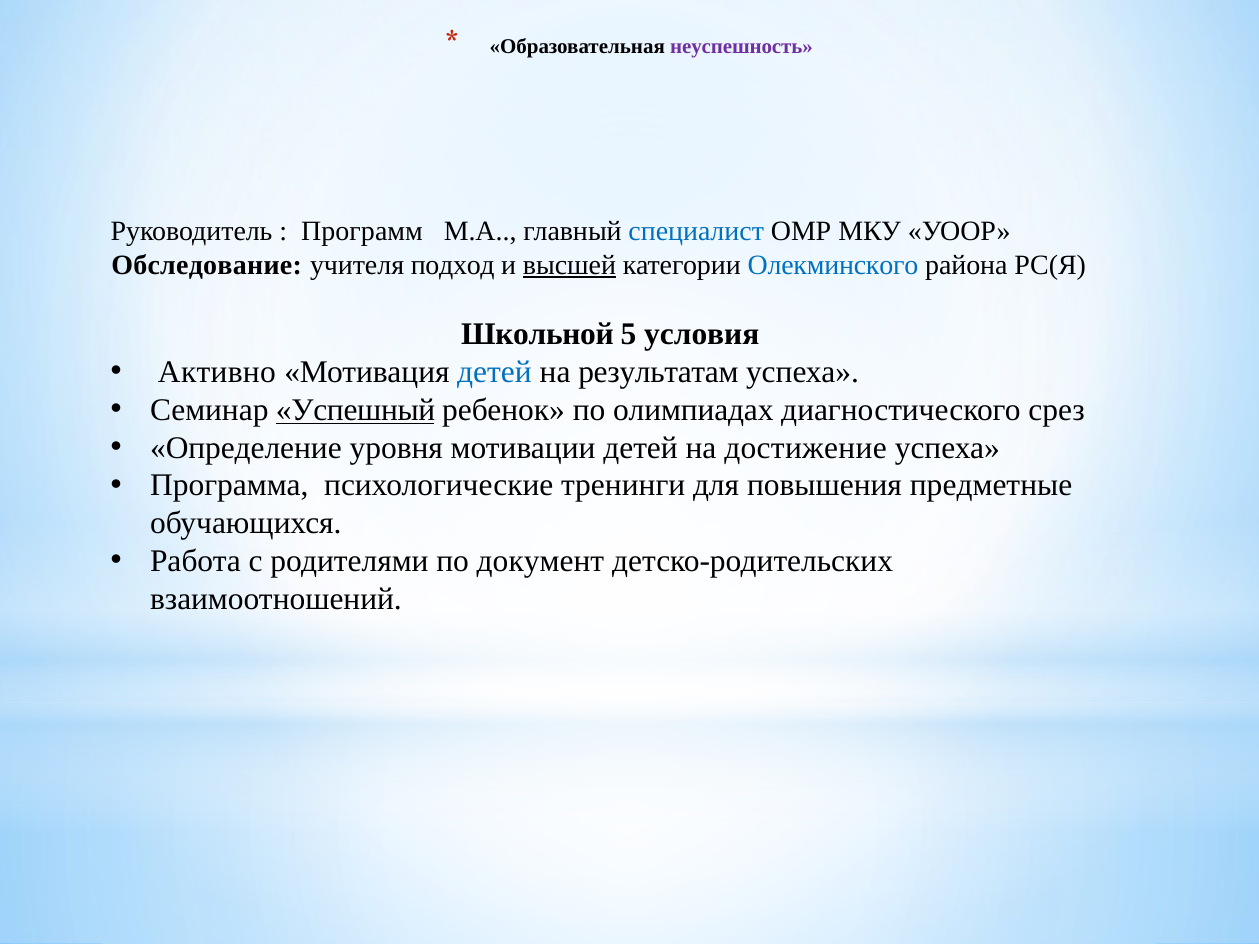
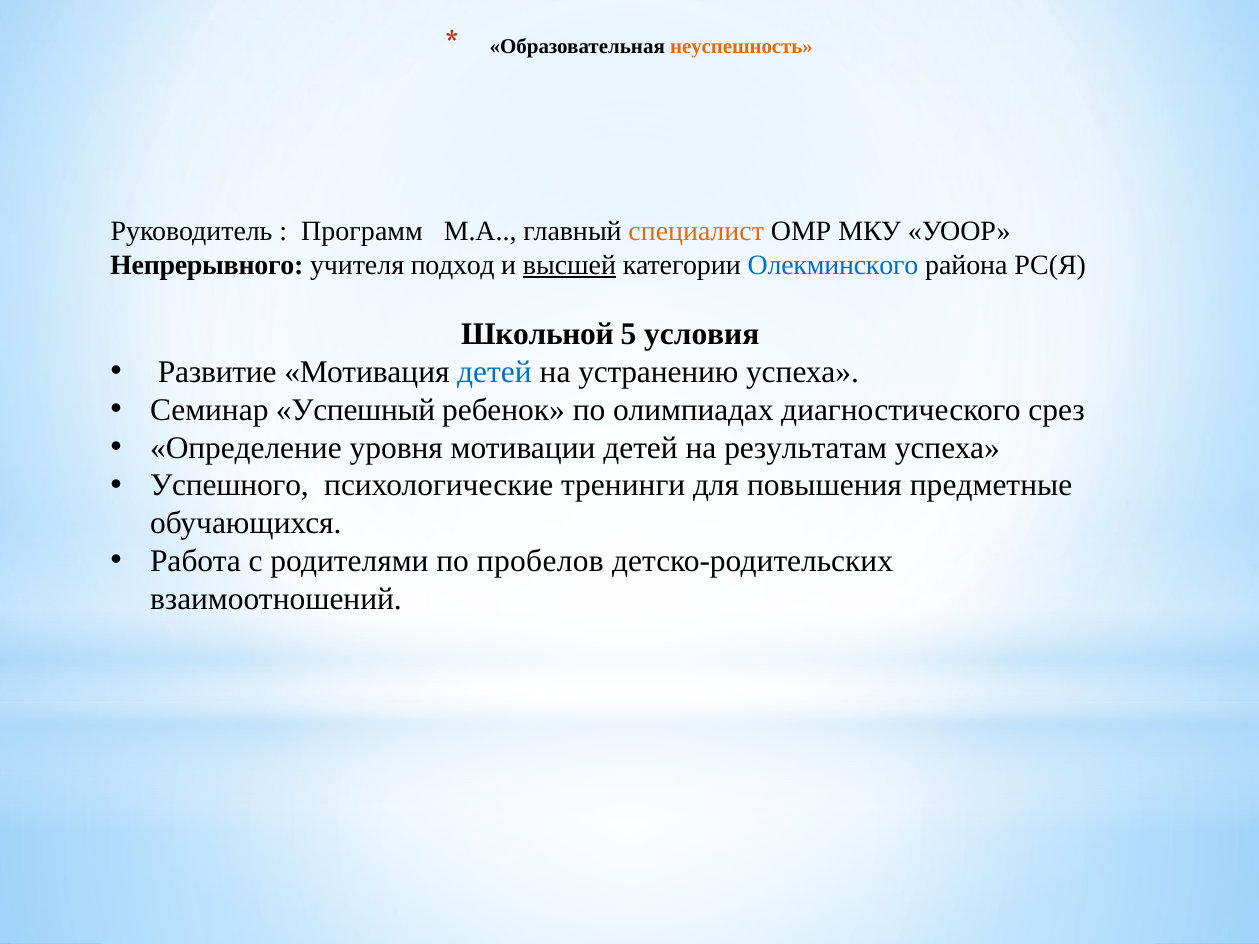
неуспешность colour: purple -> orange (741, 46)
специалист colour: blue -> orange (696, 231)
Обследование: Обследование -> Непрерывного (207, 265)
Активно: Активно -> Развитие (217, 372)
результатам: результатам -> устранению (658, 372)
Успешный underline: present -> none (356, 410)
достижение: достижение -> результатам (806, 448)
Программа: Программа -> Успешного (229, 486)
документ: документ -> пробелов (540, 561)
